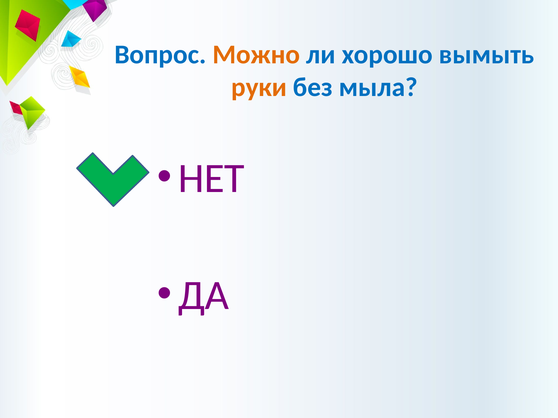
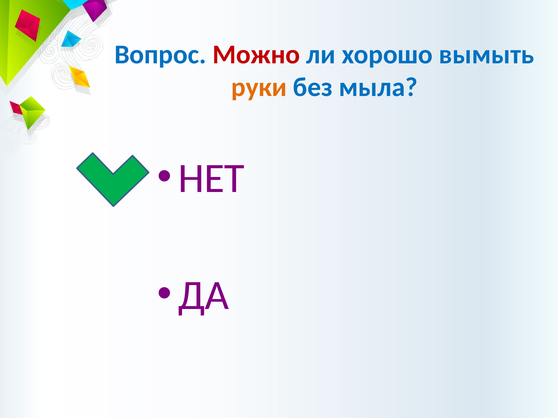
Можно colour: orange -> red (256, 55)
